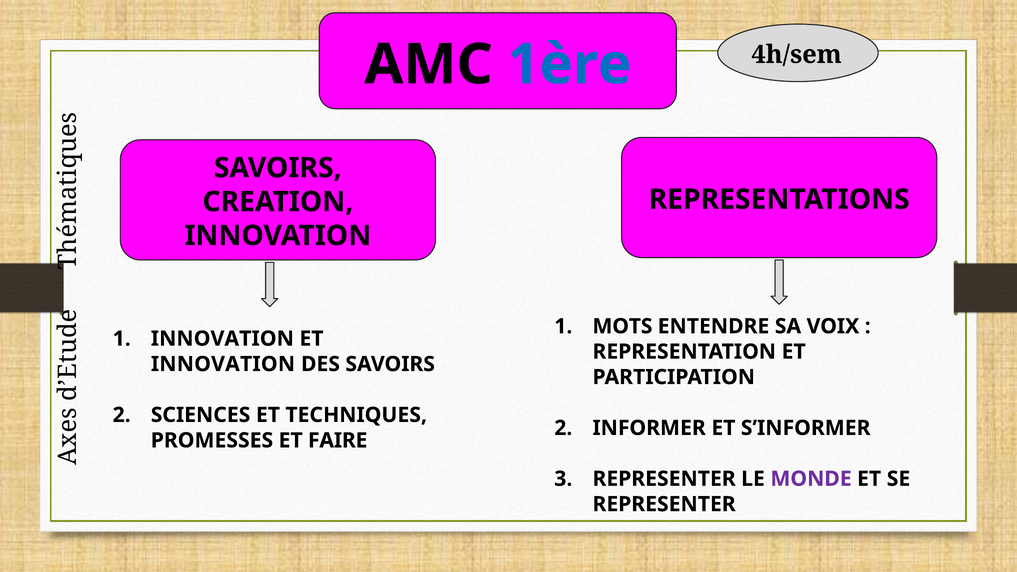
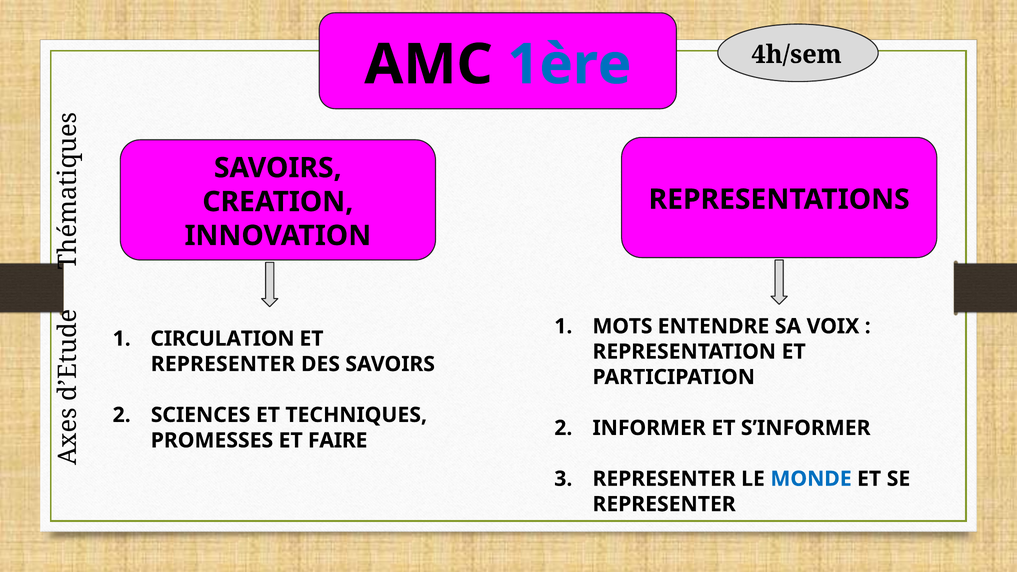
INNOVATION: INNOVATION -> CIRCULATION (223, 339)
INNOVATION: INNOVATION -> REPRESENTER (223, 364)
MONDE colour: purple -> blue (811, 479)
